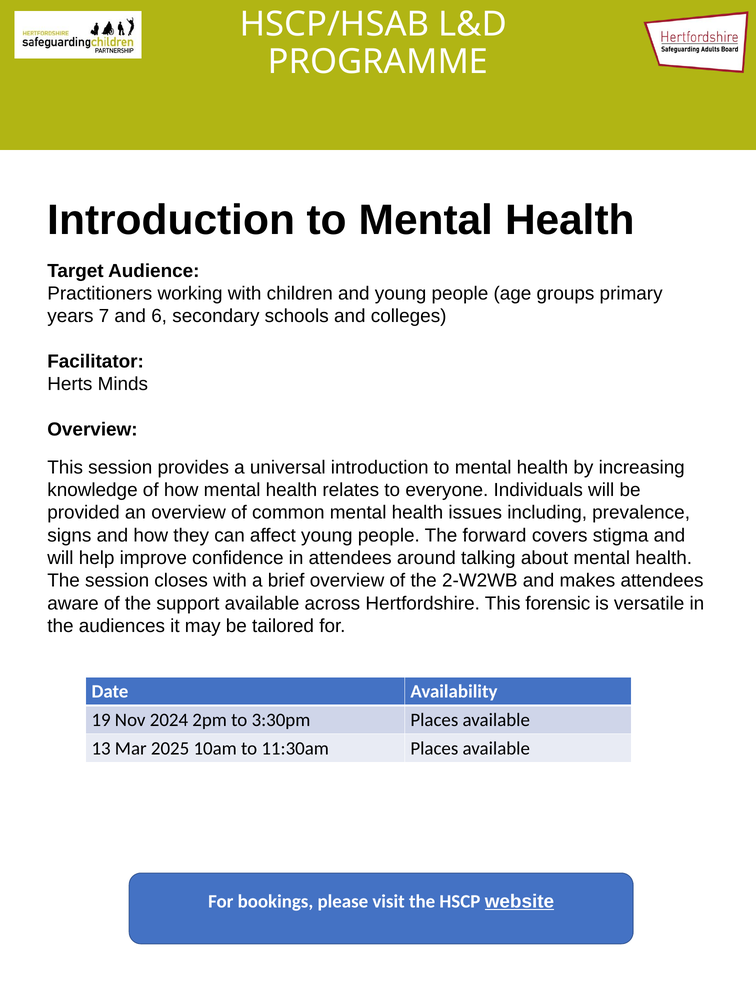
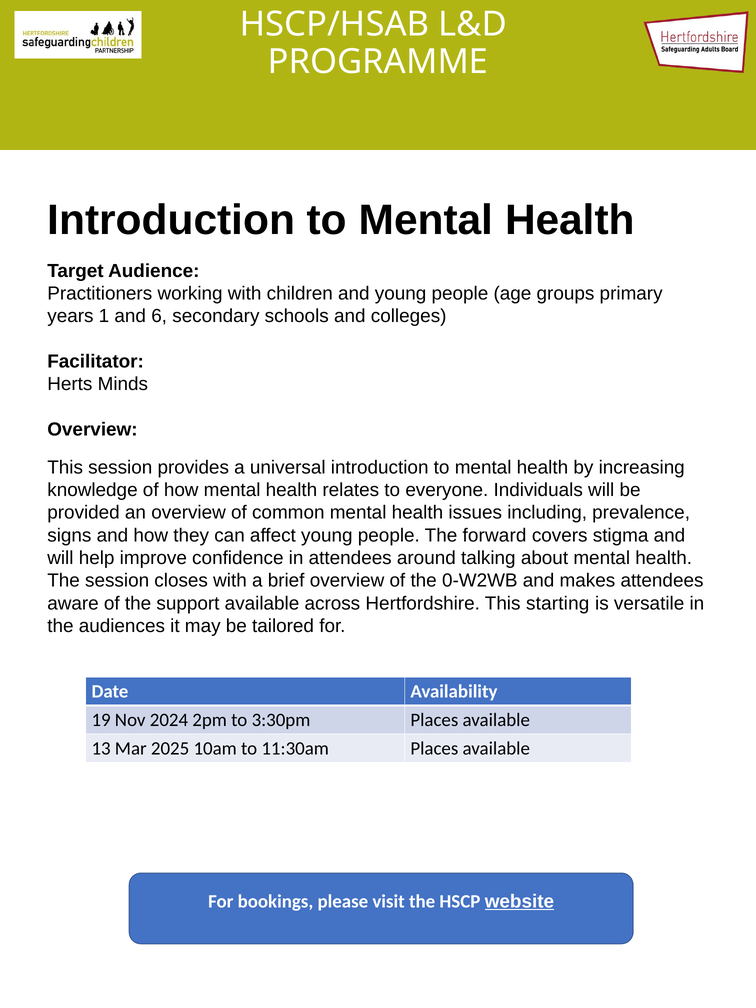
7: 7 -> 1 (104, 316)
2-W2WB: 2-W2WB -> 0-W2WB (480, 581)
forensic: forensic -> starting (558, 603)
